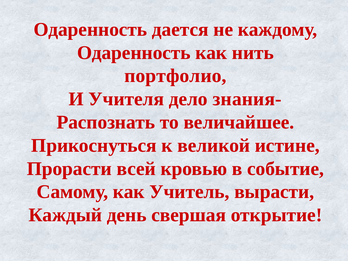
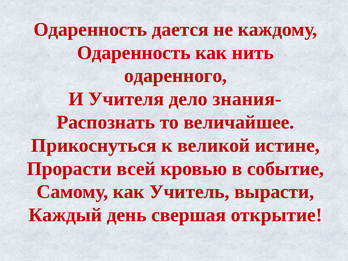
портфолио: портфолио -> одаренного (176, 76)
